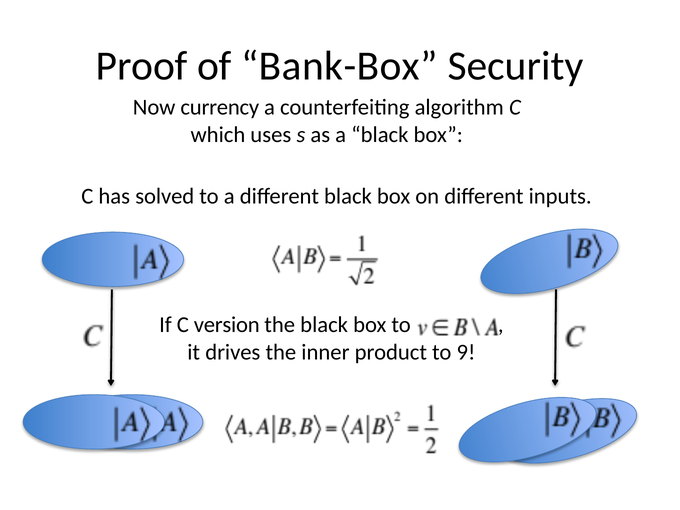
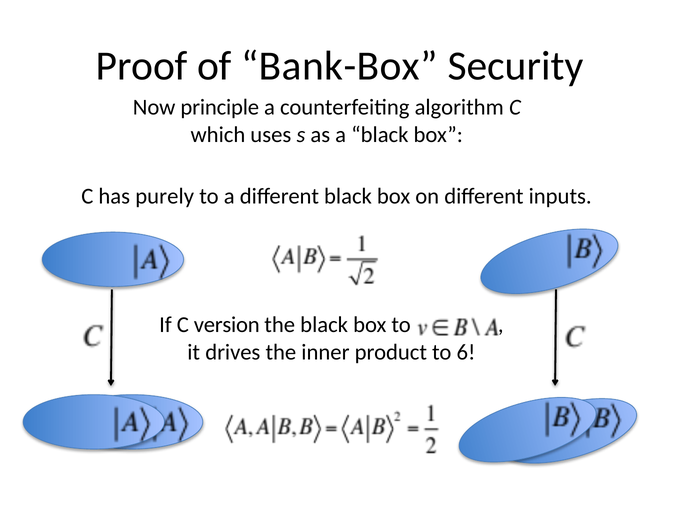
currency: currency -> principle (220, 107)
solved: solved -> purely (165, 196)
9: 9 -> 6 (466, 352)
